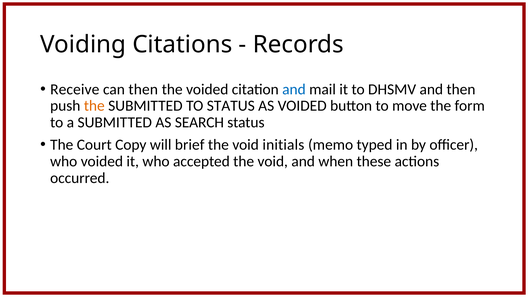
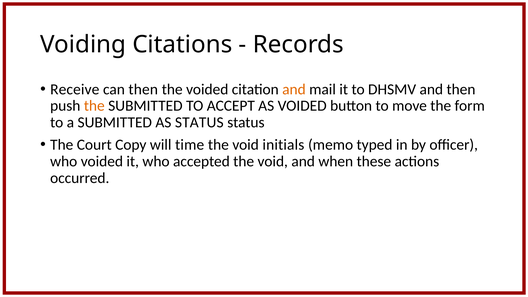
and colour: blue -> orange (294, 89)
TO STATUS: STATUS -> ACCEPT (231, 106)
AS SEARCH: SEARCH -> STATUS (199, 123)
brief: brief -> time (190, 145)
